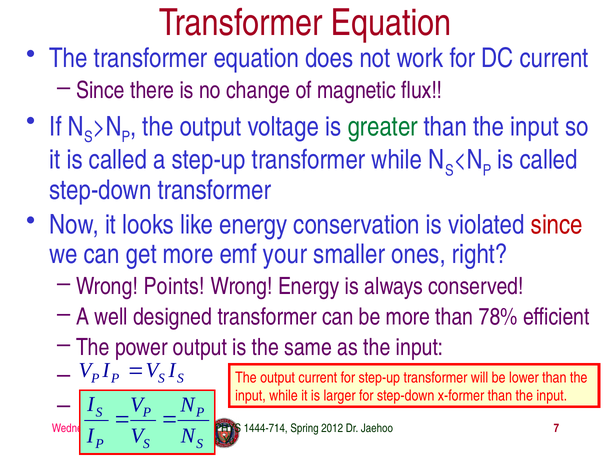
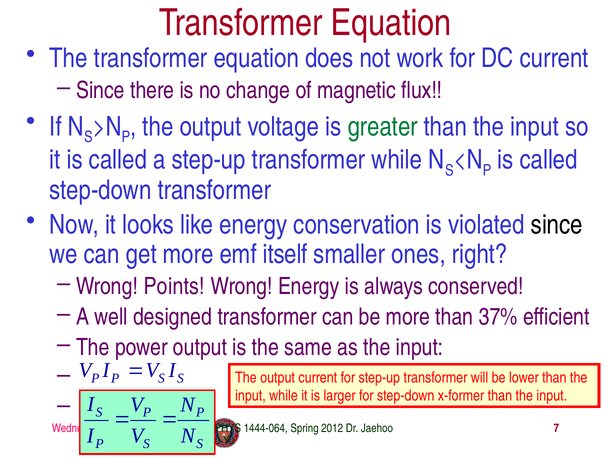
since colour: red -> black (557, 225)
your: your -> itself (285, 254)
78%: 78% -> 37% (498, 317)
1444-714: 1444-714 -> 1444-064 (266, 429)
